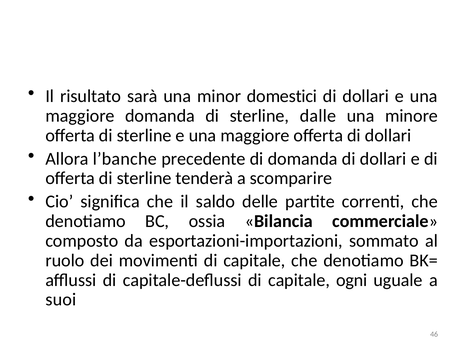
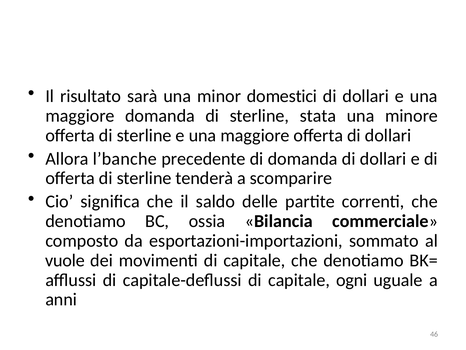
dalle: dalle -> stata (318, 116)
ruolo: ruolo -> vuole (65, 260)
suoi: suoi -> anni (61, 299)
